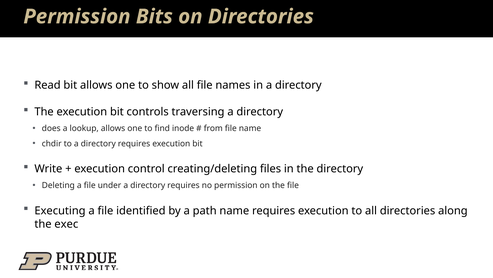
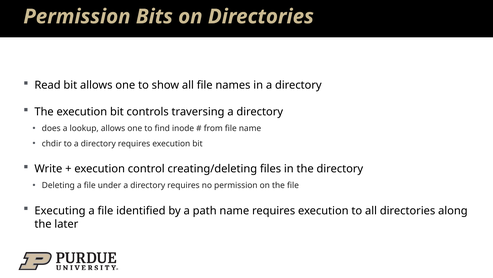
exec: exec -> later (66, 224)
